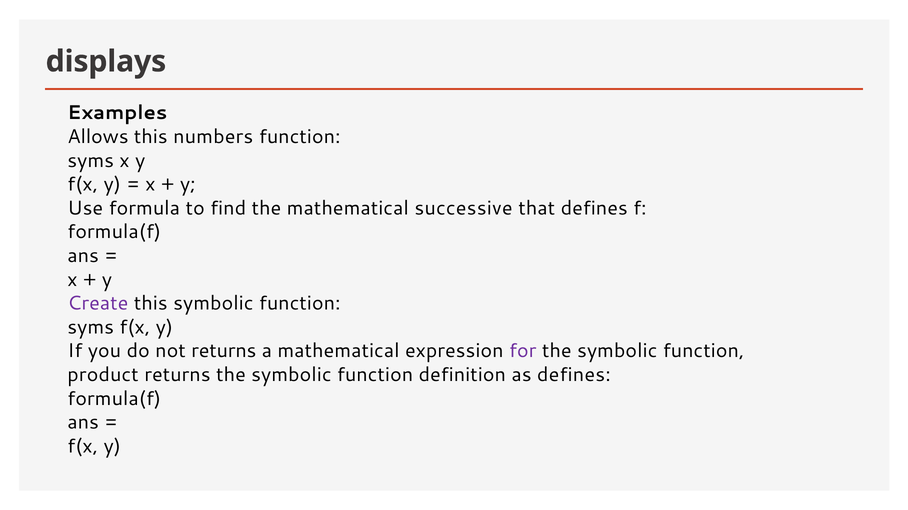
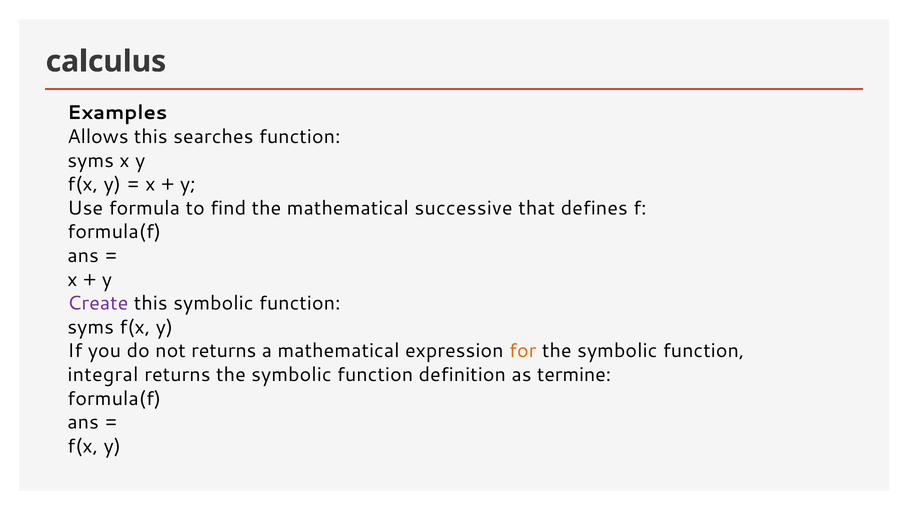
displays: displays -> calculus (106, 62)
numbers: numbers -> searches (213, 137)
for colour: purple -> orange (523, 351)
product: product -> integral (103, 375)
as defines: defines -> termine (574, 375)
